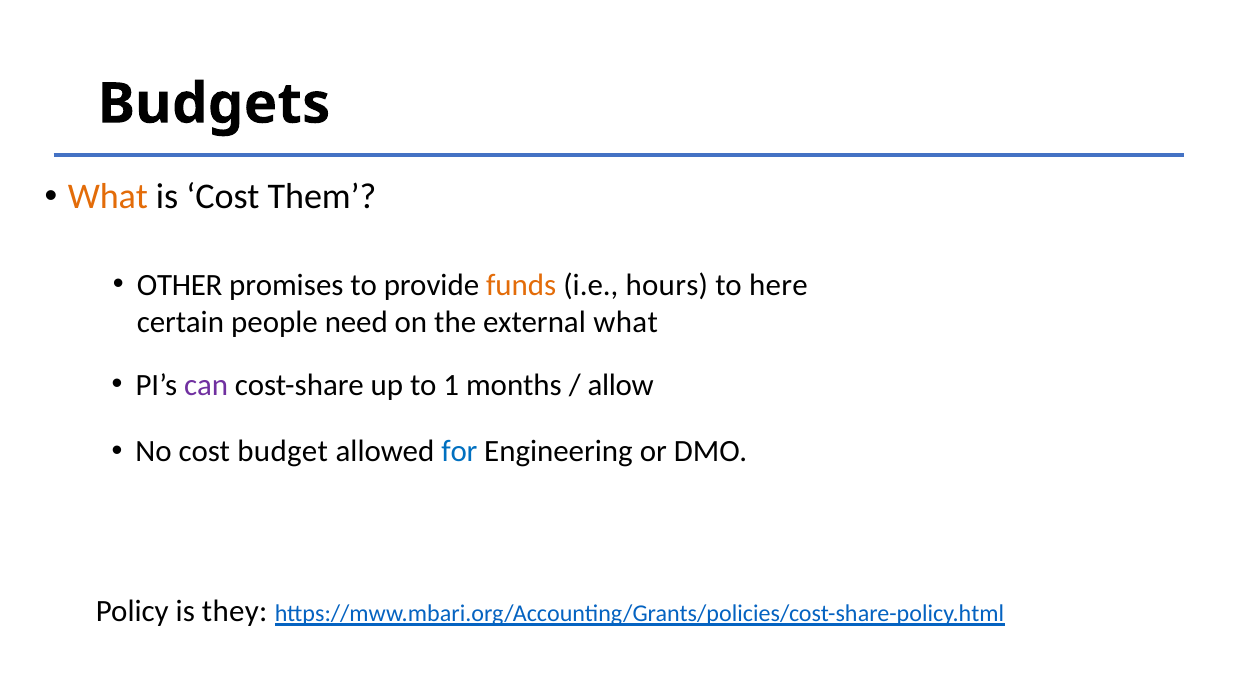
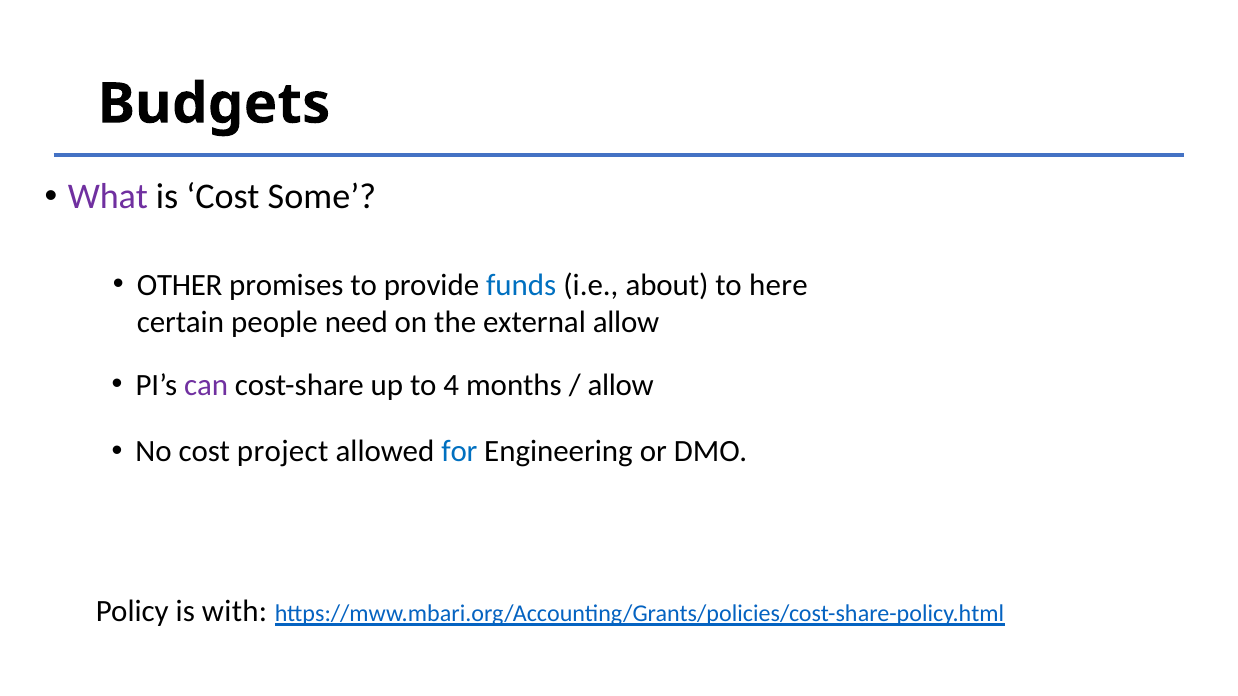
What colour: orange -> purple (108, 197)
Them: Them -> Some (322, 197)
funds colour: orange -> blue (521, 285)
hours: hours -> about (667, 285)
external what: what -> allow (626, 322)
1: 1 -> 4 (451, 386)
budget: budget -> project (283, 452)
they: they -> with (235, 612)
